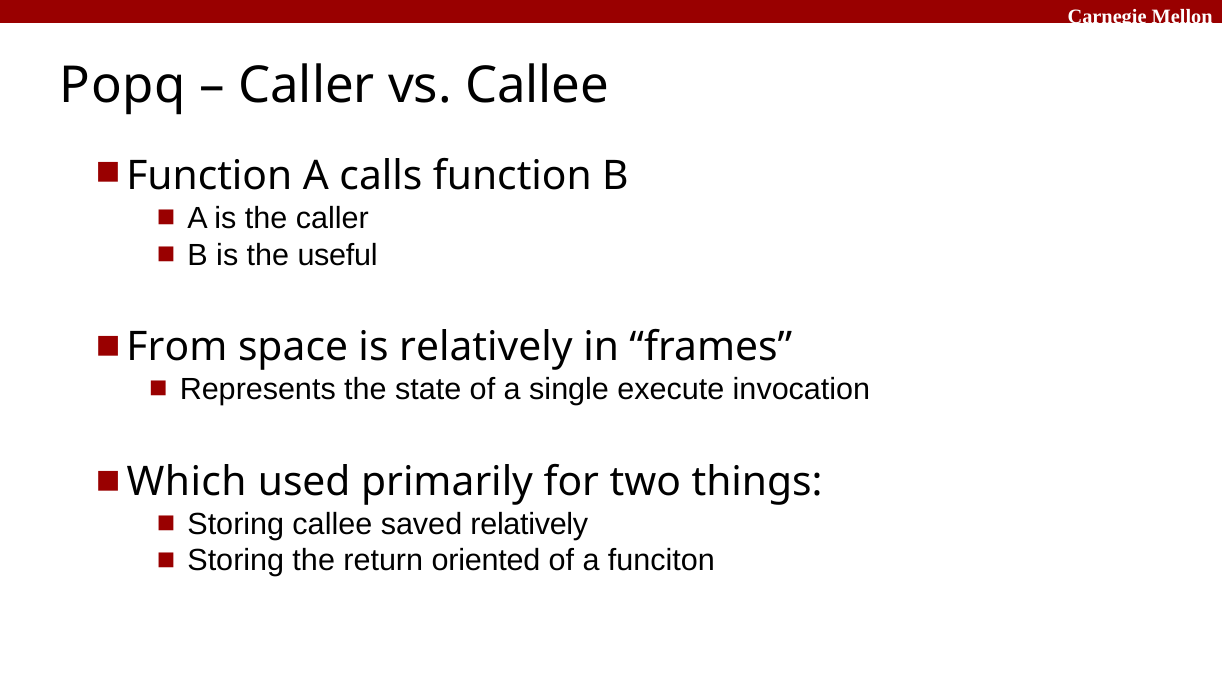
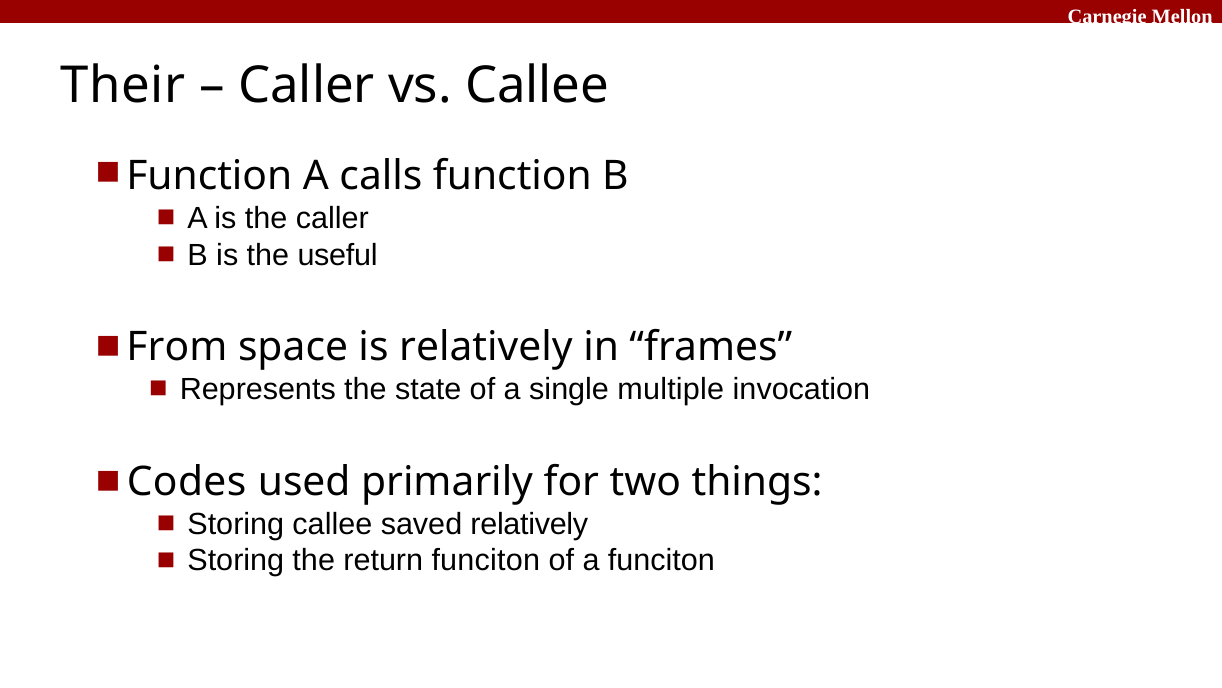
Popq: Popq -> Their (123, 85)
execute: execute -> multiple (671, 389)
Which: Which -> Codes (187, 482)
return oriented: oriented -> funciton (486, 560)
